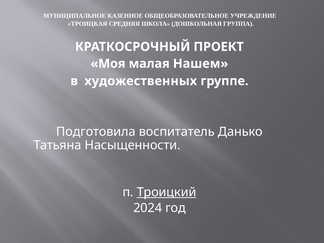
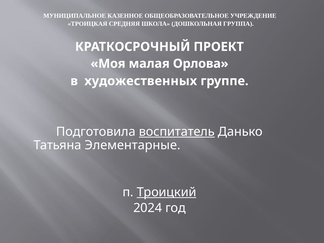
Нашем: Нашем -> Орлова (201, 64)
воспитатель underline: none -> present (177, 132)
Насыщенности: Насыщенности -> Элементарные (133, 145)
